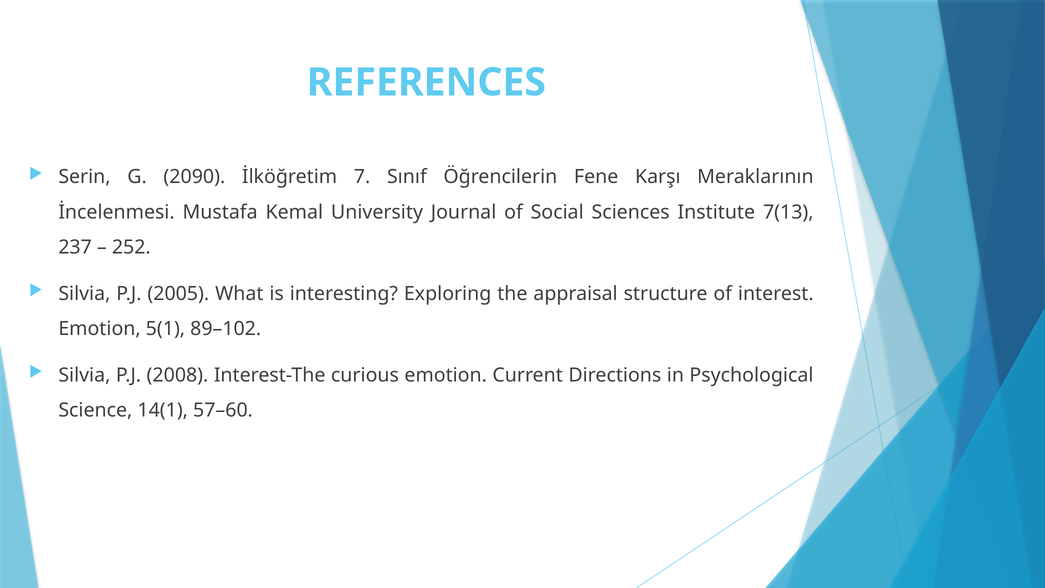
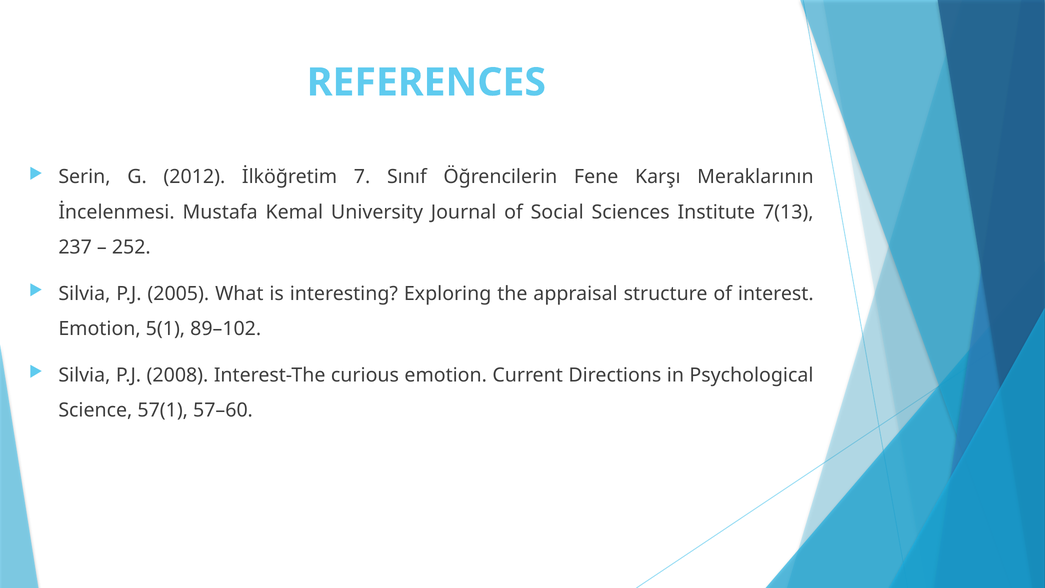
2090: 2090 -> 2012 (194, 177)
14(1: 14(1 -> 57(1 (163, 410)
